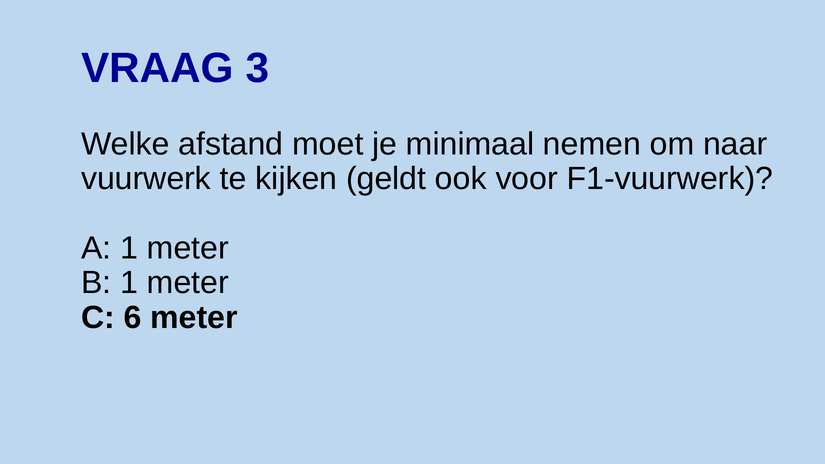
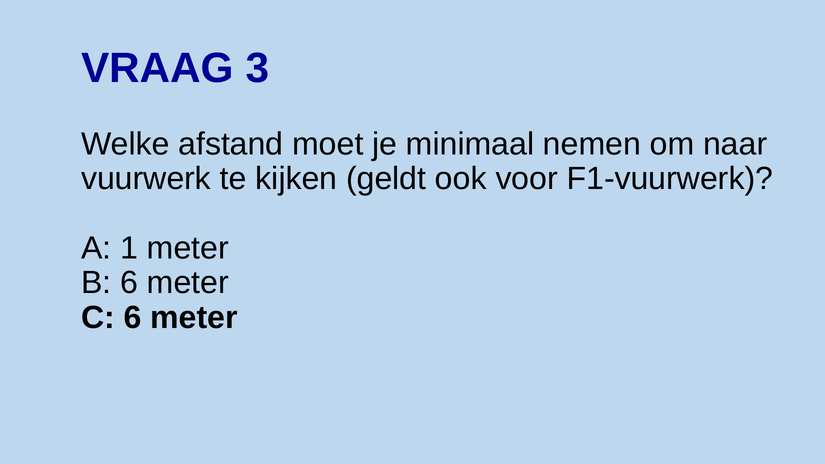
B 1: 1 -> 6 (129, 283)
